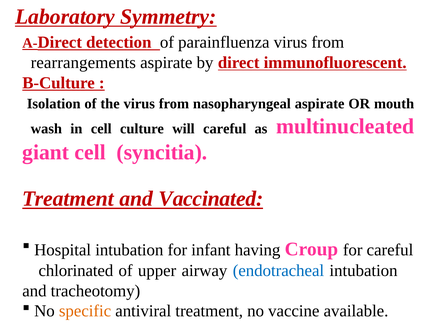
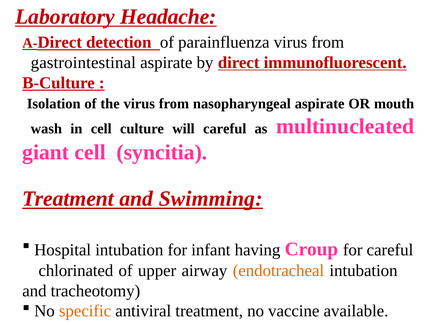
Symmetry: Symmetry -> Headache (168, 17)
rearrangements: rearrangements -> gastrointestinal (83, 62)
Vaccinated: Vaccinated -> Swimming (211, 199)
endotracheal colour: blue -> orange (278, 270)
